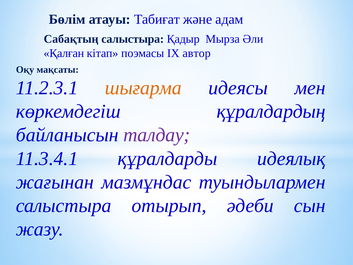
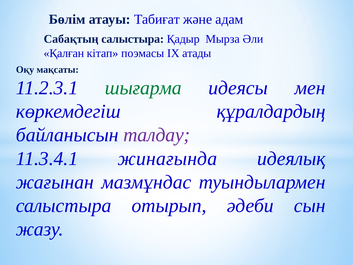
автор: автор -> атады (197, 53)
шығарма colour: orange -> green (143, 88)
құралдарды: құралдарды -> жинағында (167, 158)
